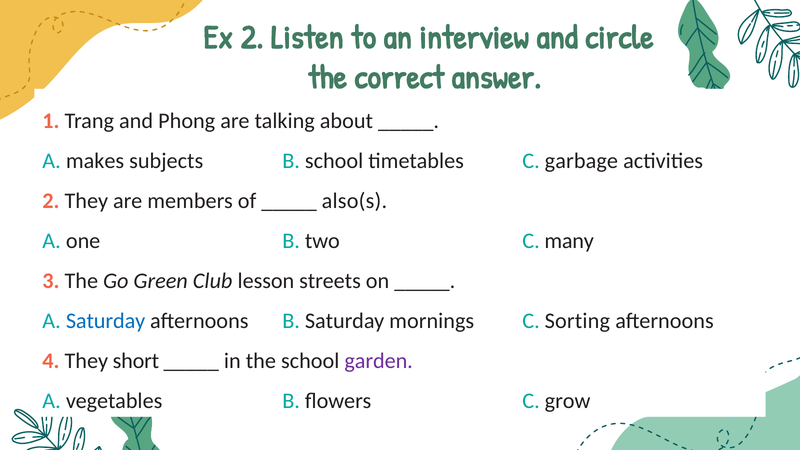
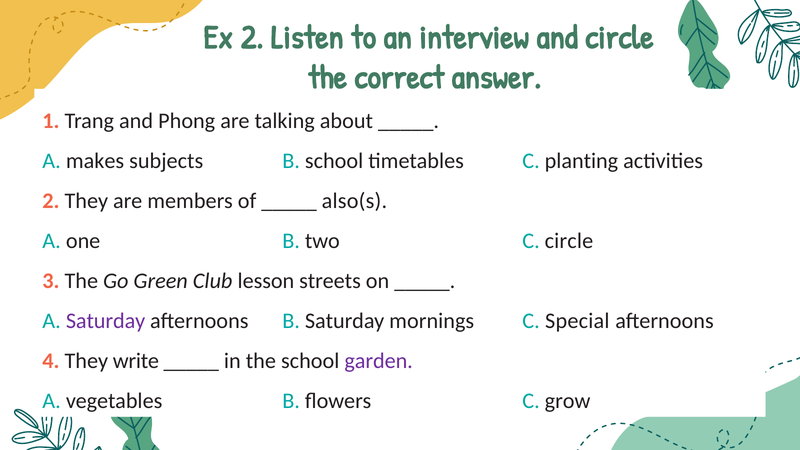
garbage: garbage -> planting (581, 161)
C many: many -> circle (569, 241)
Saturday colour: blue -> purple (106, 321)
Sorting: Sorting -> Special (577, 321)
short: short -> write (136, 361)
